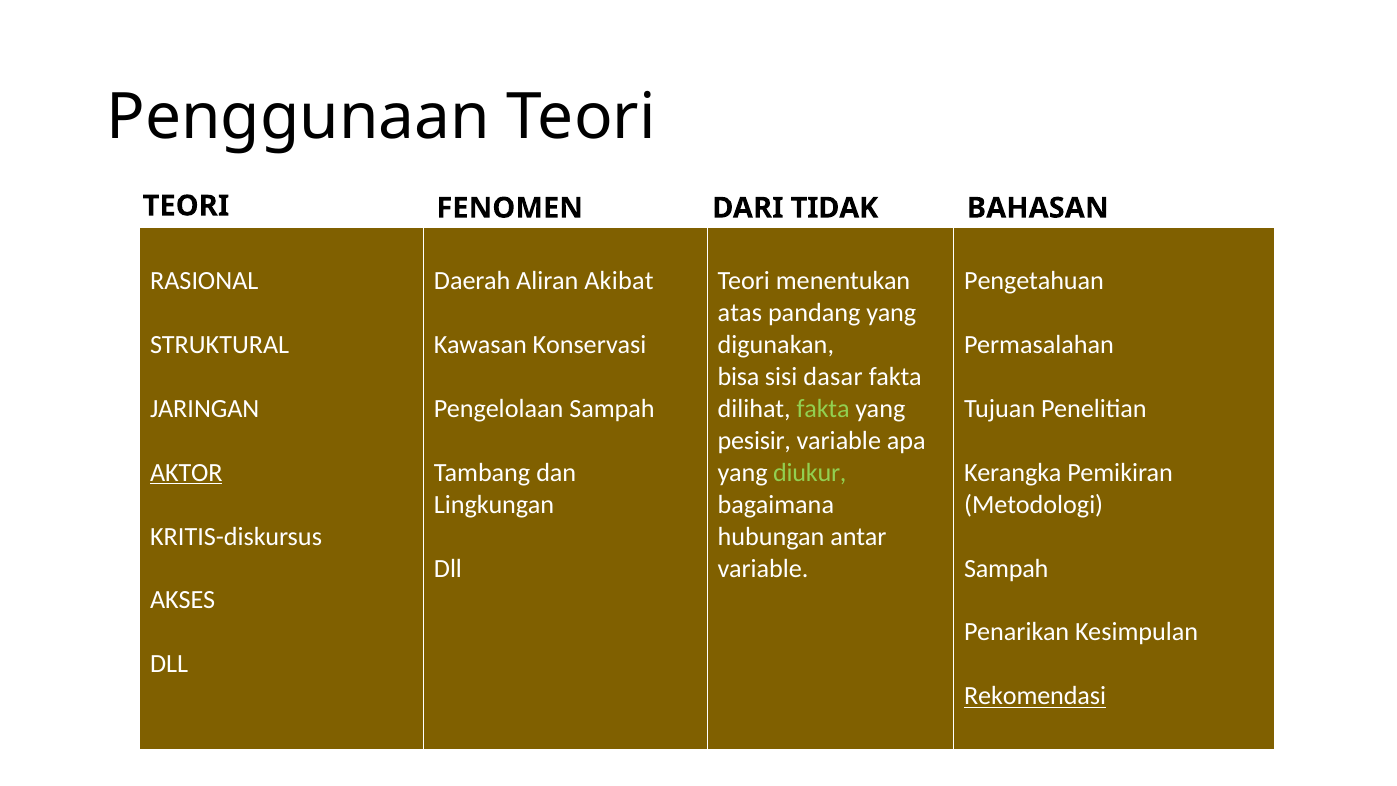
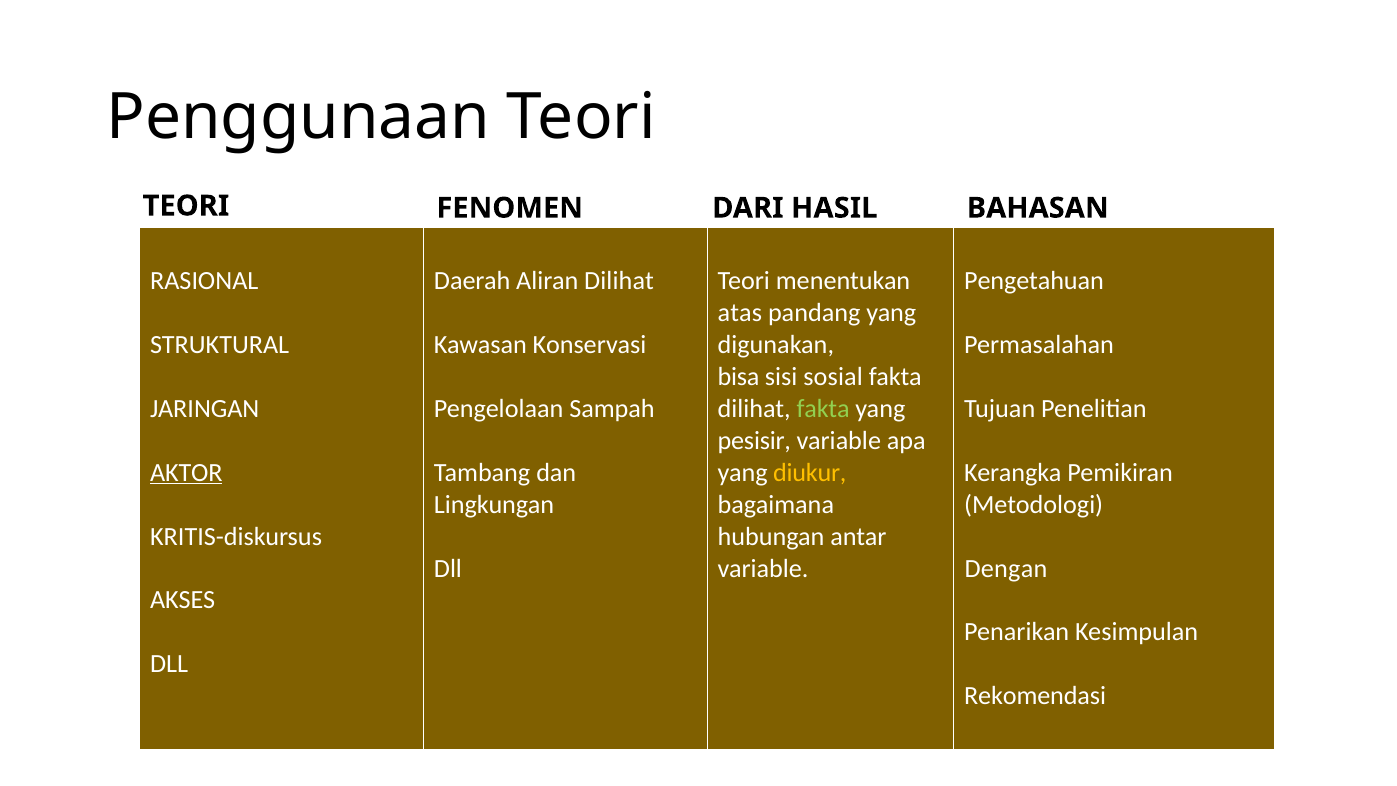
TIDAK: TIDAK -> HASIL (834, 208)
Aliran Akibat: Akibat -> Dilihat (619, 281)
dasar: dasar -> sosial (833, 376)
diukur colour: light green -> yellow (810, 472)
Sampah: Sampah -> Dengan (1006, 568)
Rekomendasi underline: present -> none (1035, 696)
